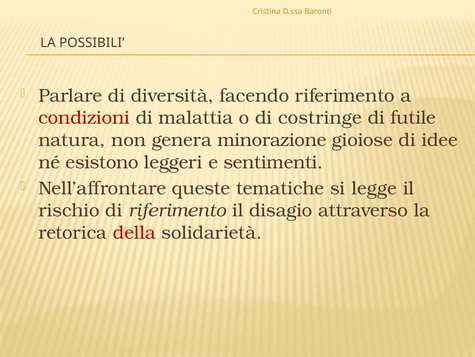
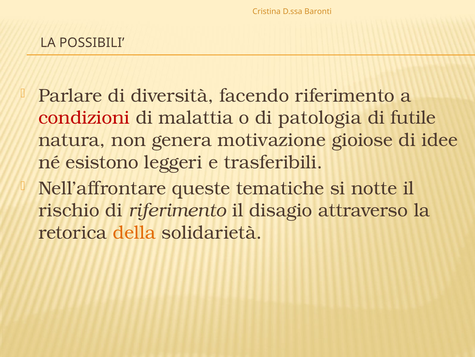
costringe: costringe -> patologia (320, 118)
minorazione: minorazione -> motivazione (272, 140)
sentimenti: sentimenti -> trasferibili (273, 162)
legge: legge -> notte (374, 188)
della colour: red -> orange (134, 232)
